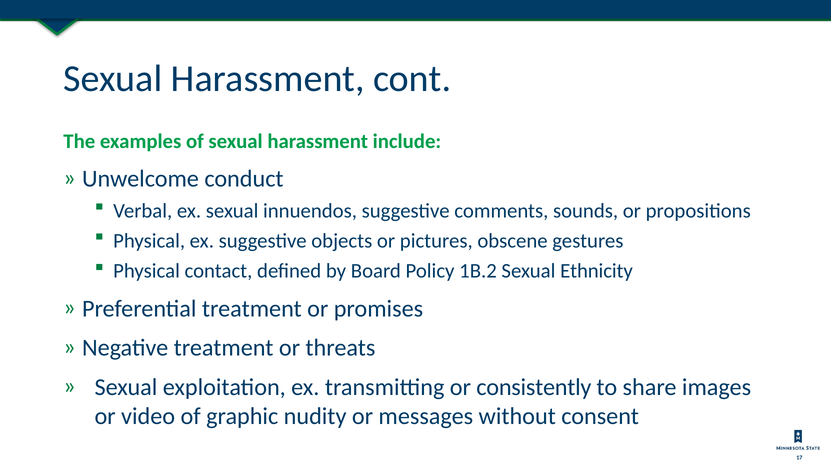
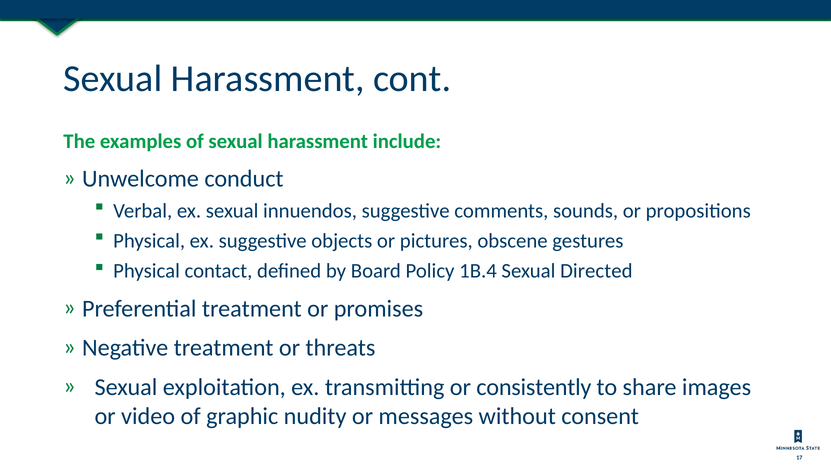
1B.2: 1B.2 -> 1B.4 (478, 271)
Ethnicity: Ethnicity -> Directed (596, 271)
